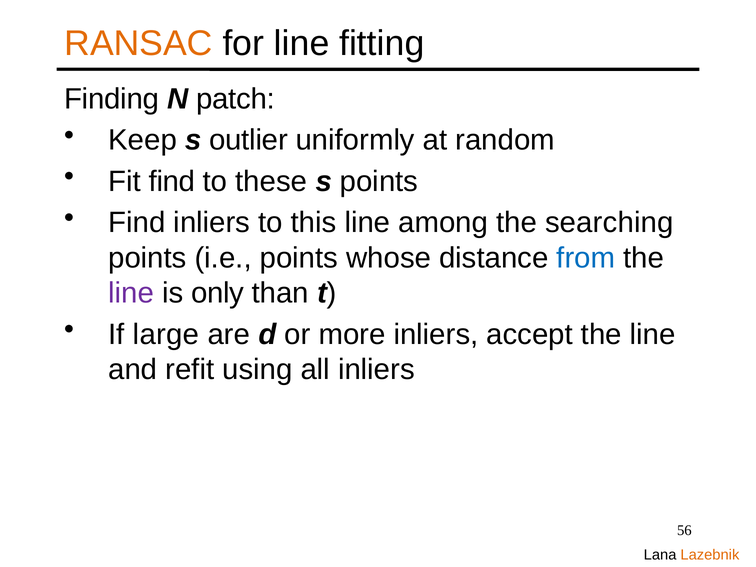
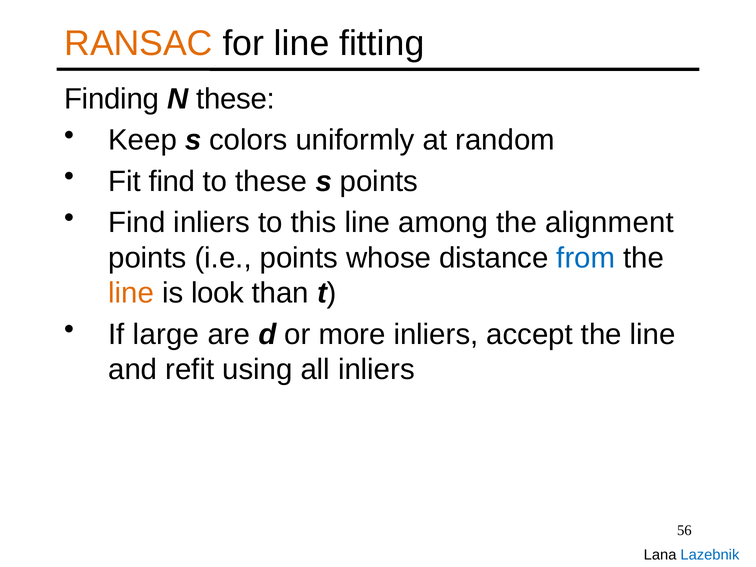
N patch: patch -> these (236, 99)
outlier: outlier -> colors (248, 140)
searching: searching -> alignment (609, 223)
line colour: purple -> orange (131, 293)
only: only -> look (218, 293)
Lazebnik colour: orange -> blue (710, 555)
